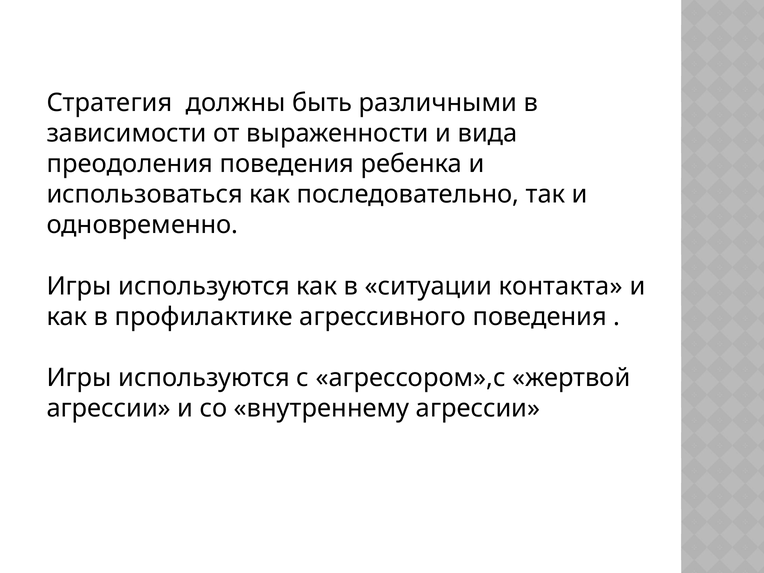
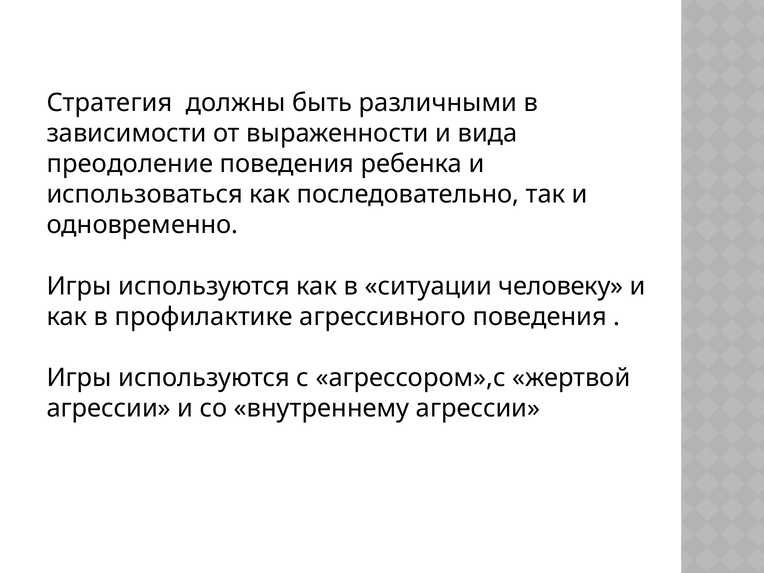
преодоления: преодоления -> преодоление (130, 164)
контакта: контакта -> человеку (561, 286)
